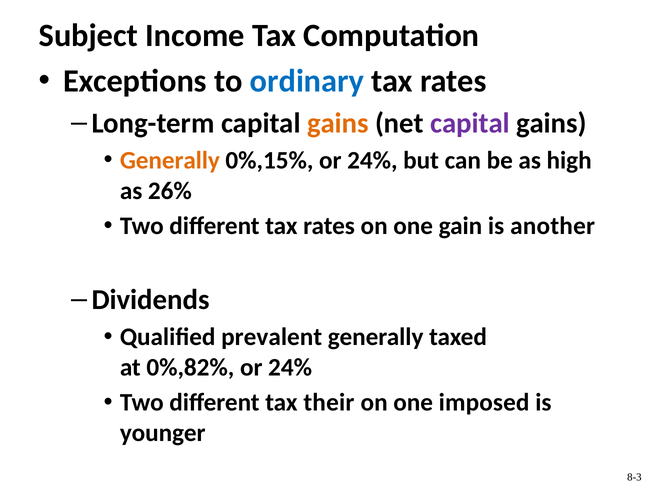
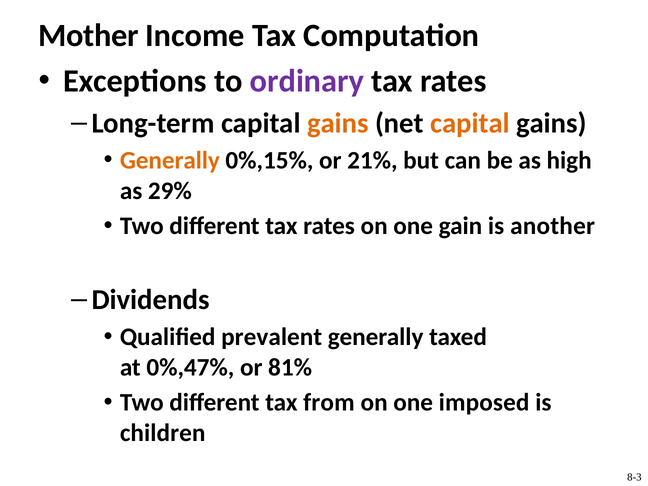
Subject: Subject -> Mother (89, 36)
ordinary colour: blue -> purple (307, 81)
capital colour: purple -> orange (470, 123)
0%,15% or 24%: 24% -> 21% (372, 161)
26%: 26% -> 29% (170, 191)
0%,82%: 0%,82% -> 0%,47% (190, 367)
24%: 24% -> 81% (290, 367)
their: their -> from (329, 403)
younger: younger -> children (163, 433)
